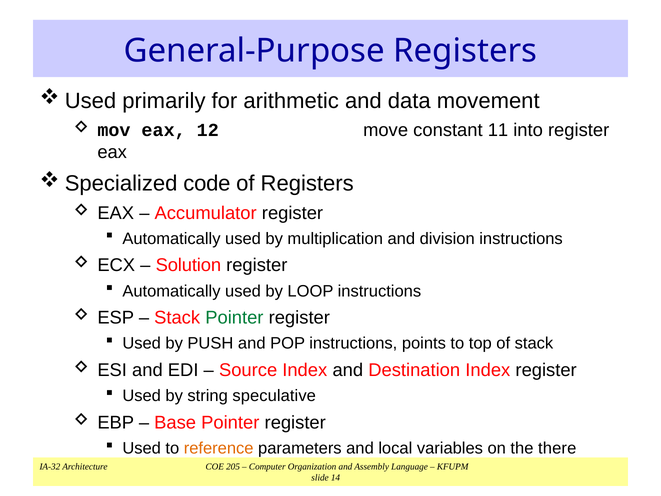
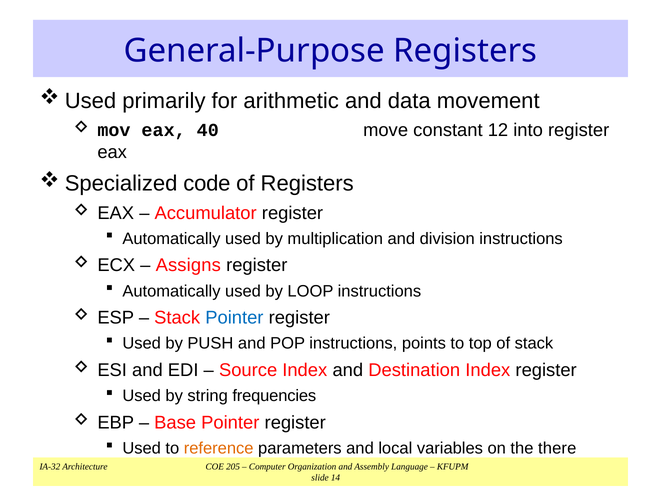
12: 12 -> 40 (208, 130)
11: 11 -> 12 (498, 130)
Solution: Solution -> Assigns (188, 265)
Pointer colour: green -> blue (234, 318)
speculative: speculative -> frequencies (274, 396)
